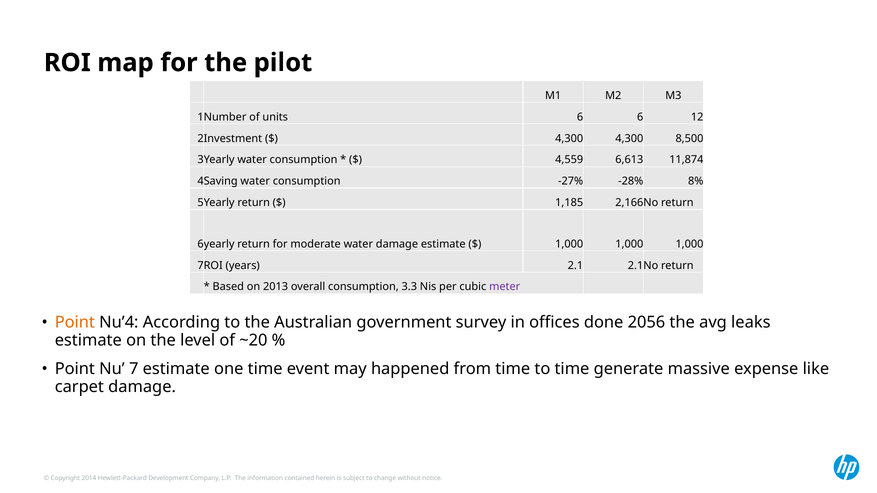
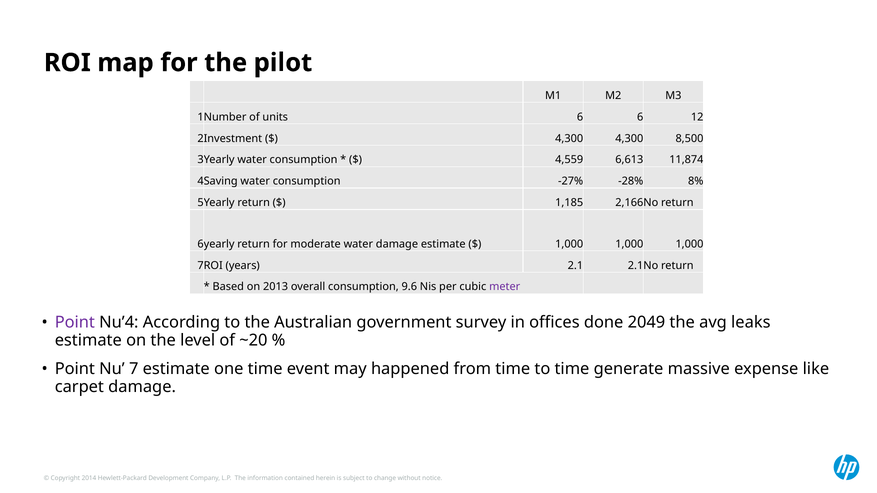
3.3: 3.3 -> 9.6 (409, 287)
Point colour: orange -> purple (75, 323)
2056: 2056 -> 2049 (646, 323)
